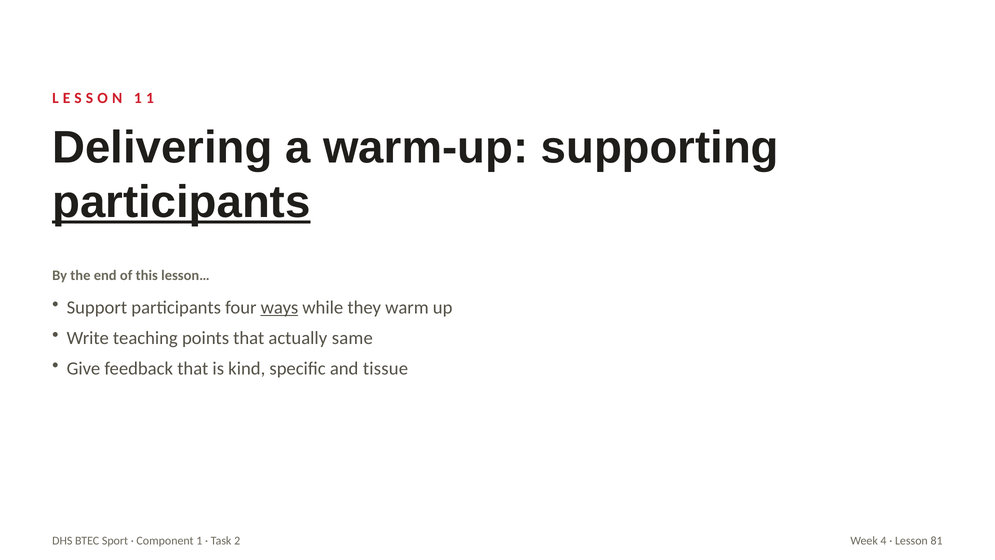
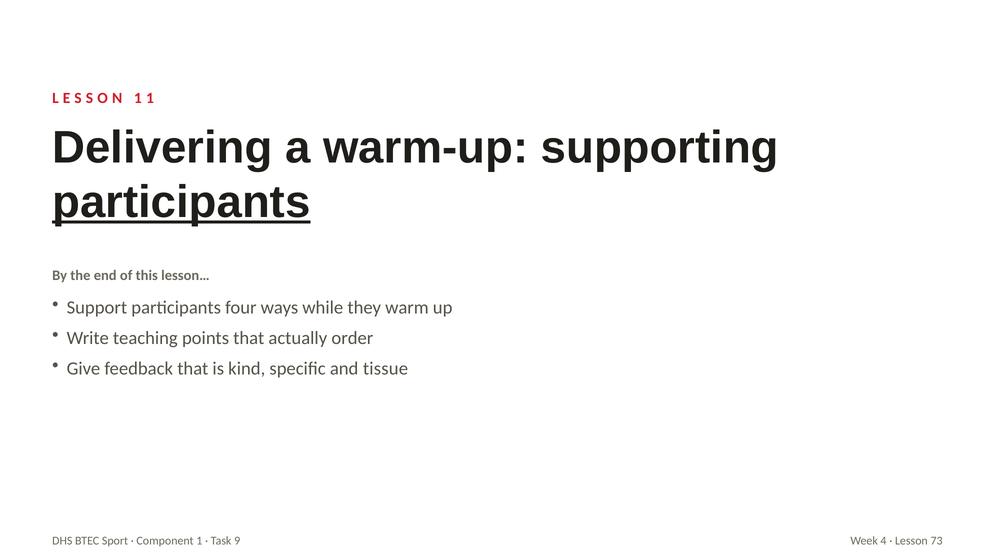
ways underline: present -> none (280, 307)
same: same -> order (352, 338)
2: 2 -> 9 (237, 540)
81: 81 -> 73 (937, 540)
